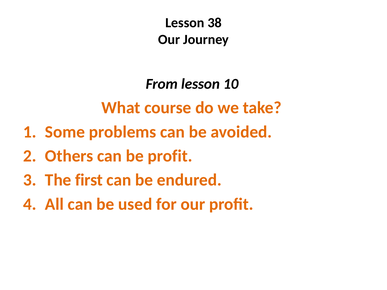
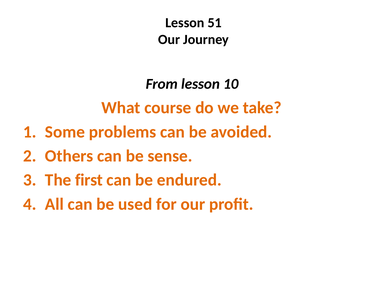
38: 38 -> 51 (215, 23)
be profit: profit -> sense (170, 156)
